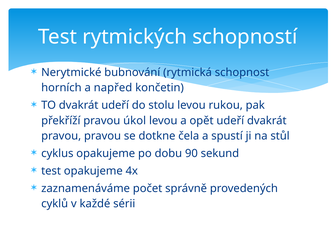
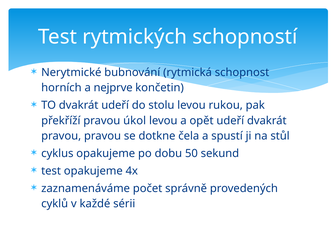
napřed: napřed -> nejprve (113, 88)
90: 90 -> 50 (191, 153)
